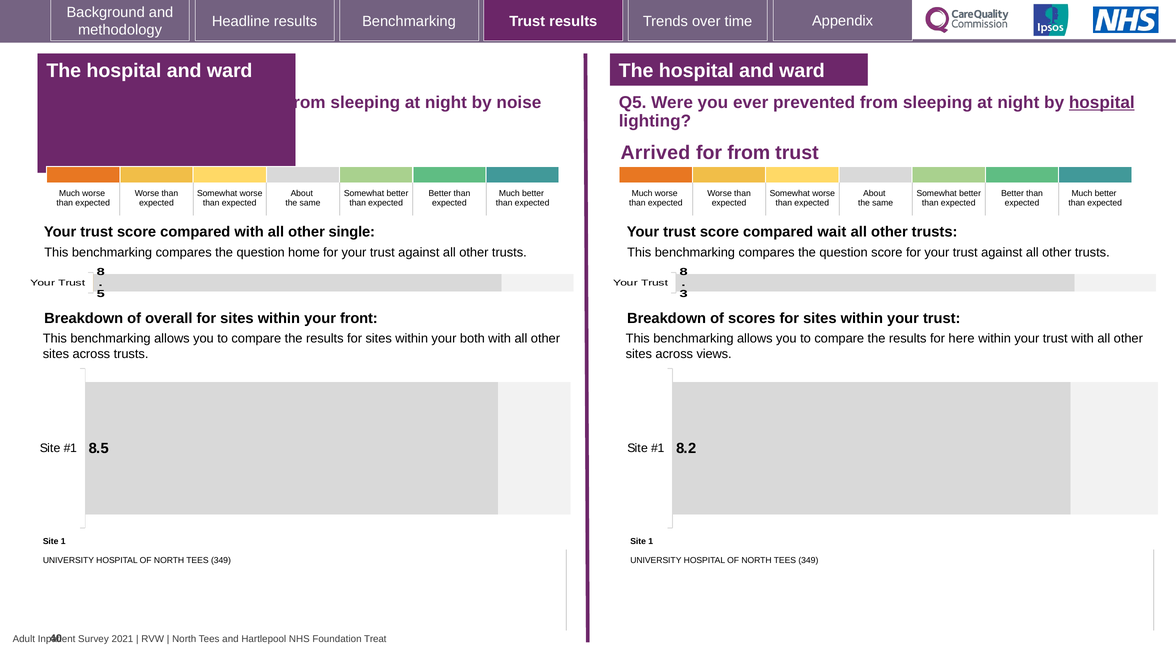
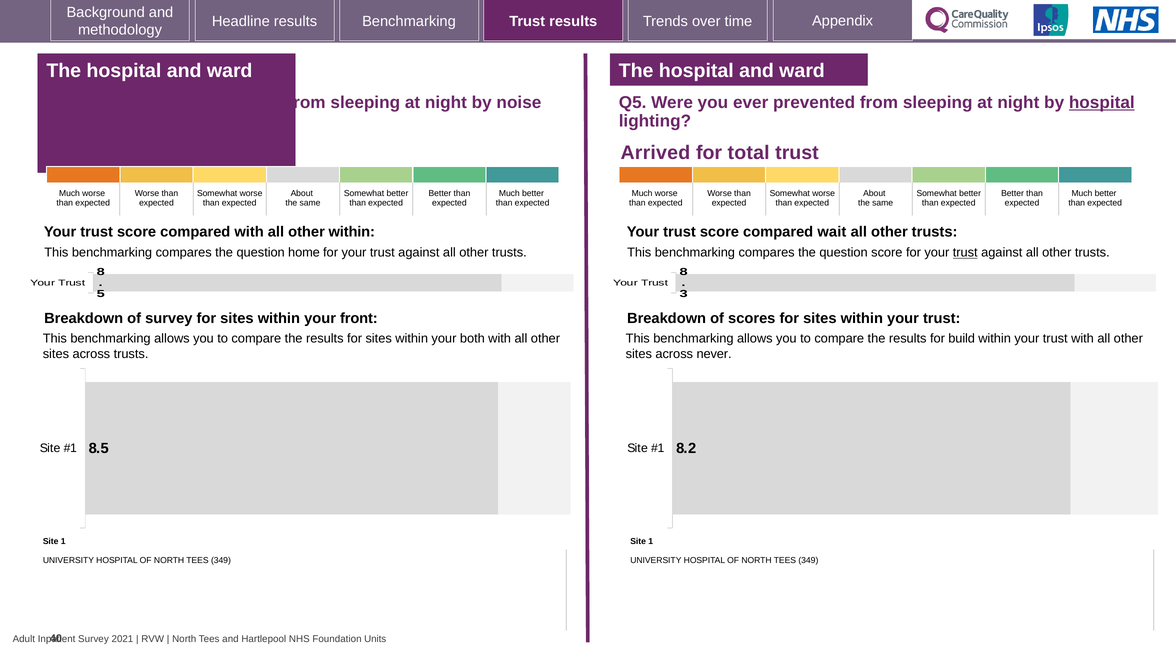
for from: from -> total (749, 153)
other single: single -> within (352, 232)
trust underline: none -> present (965, 253)
of overall: overall -> survey (169, 318)
here: here -> build (962, 338)
views: views -> never (714, 354)
Treat: Treat -> Units (375, 639)
